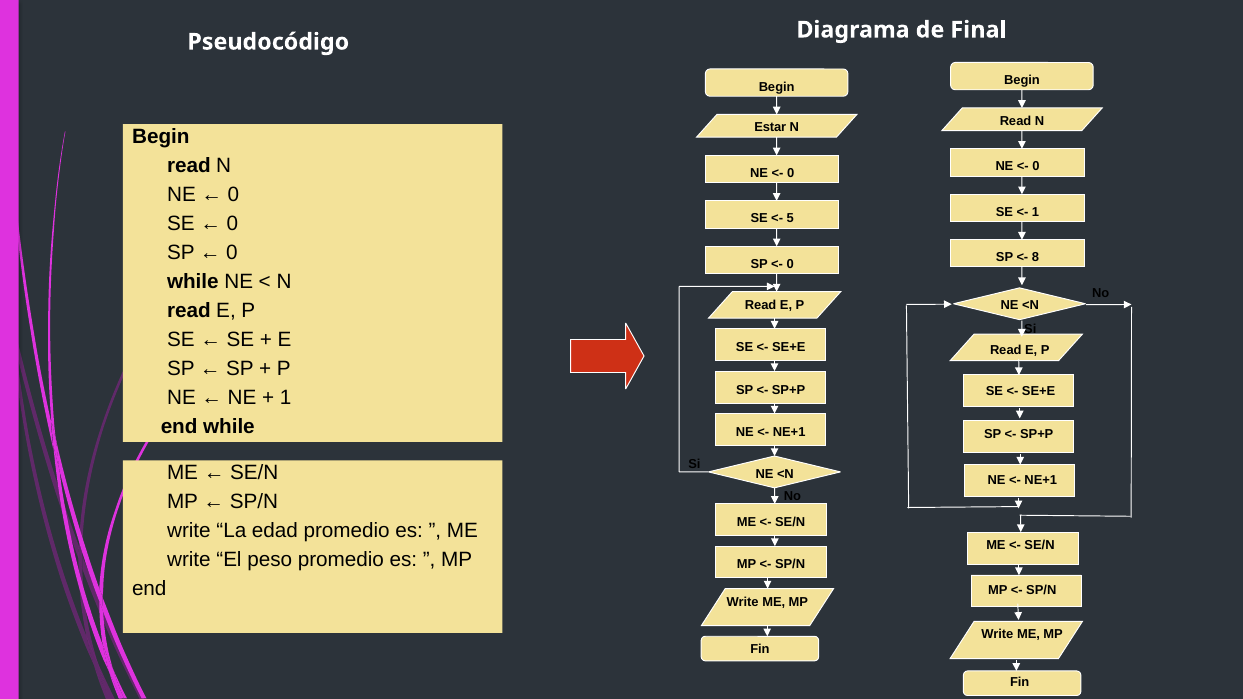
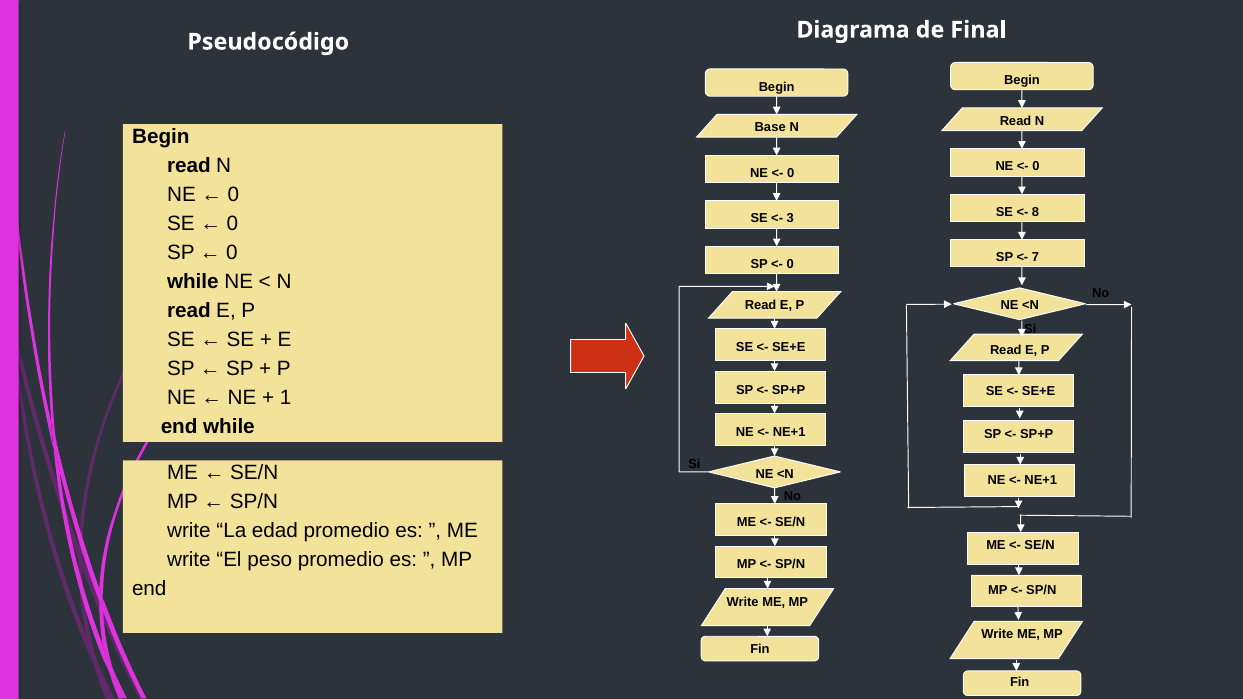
Estar: Estar -> Base (770, 128)
1: 1 -> 8 (1035, 212)
5: 5 -> 3 (790, 219)
8: 8 -> 7 (1035, 258)
